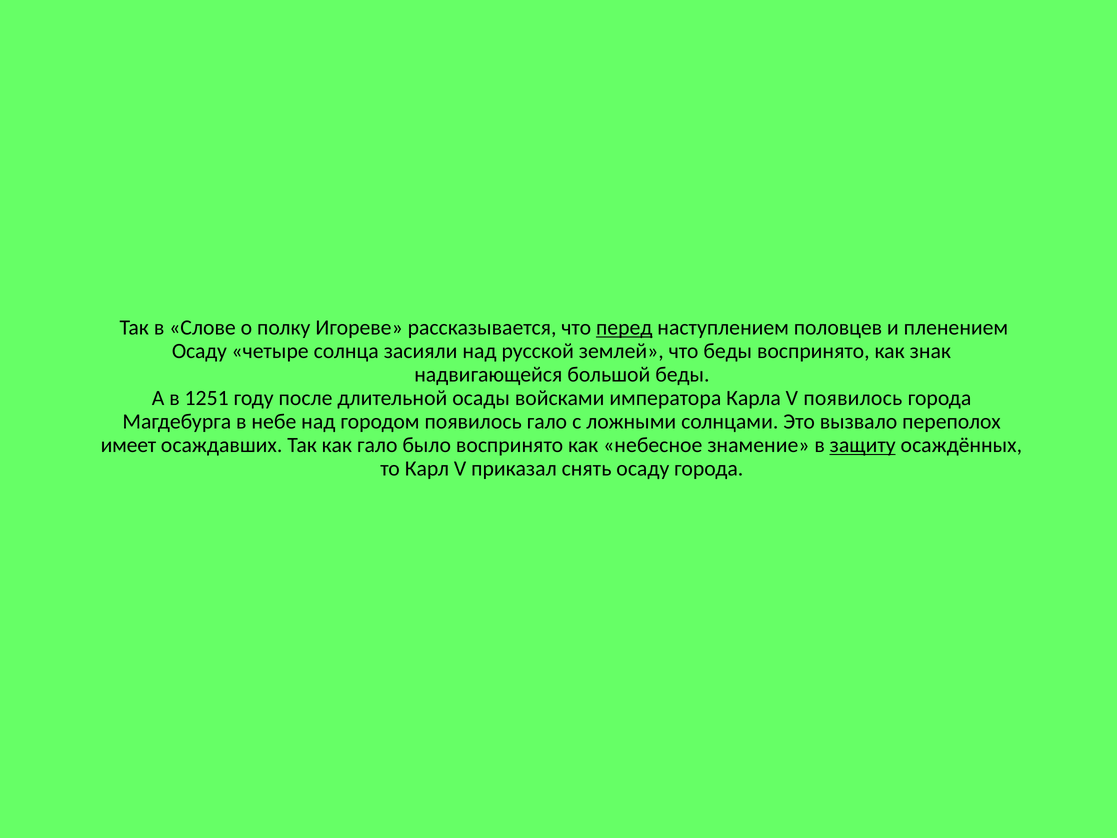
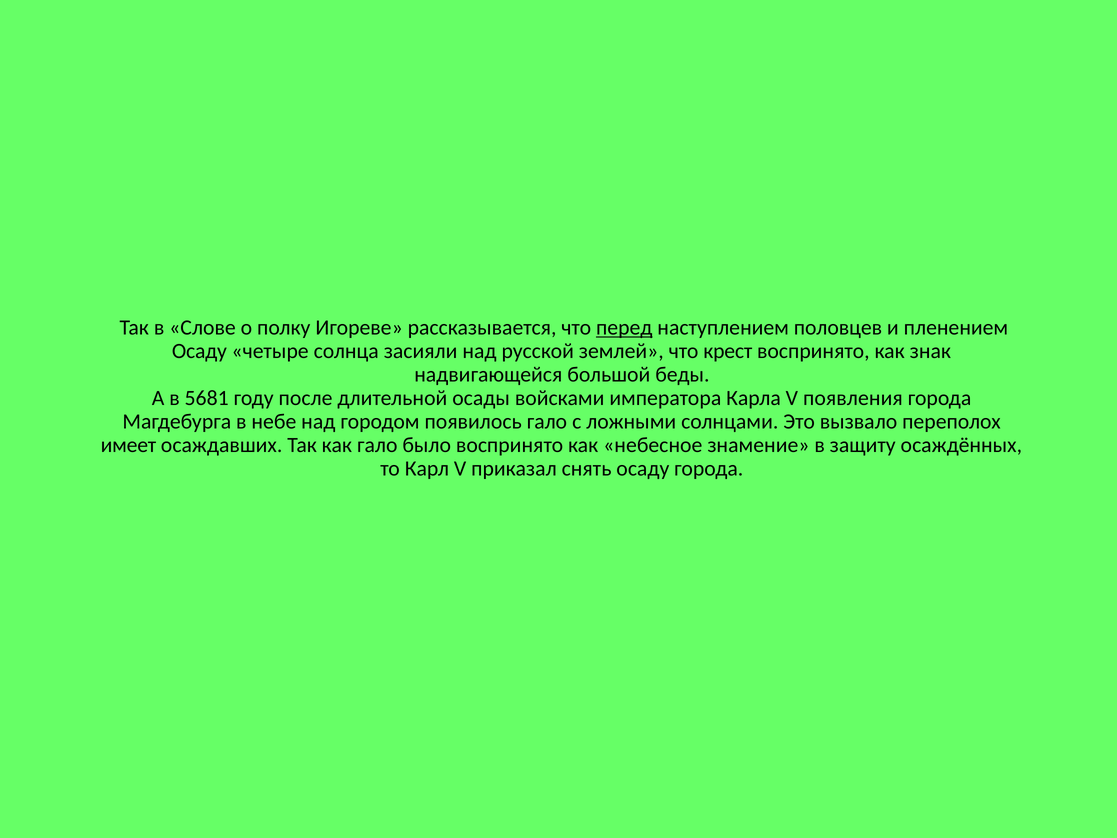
что беды: беды -> крест (728, 351)
1251: 1251 -> 5681 (207, 398)
V появилось: появилось -> появления (853, 398)
защиту underline: present -> none (863, 445)
